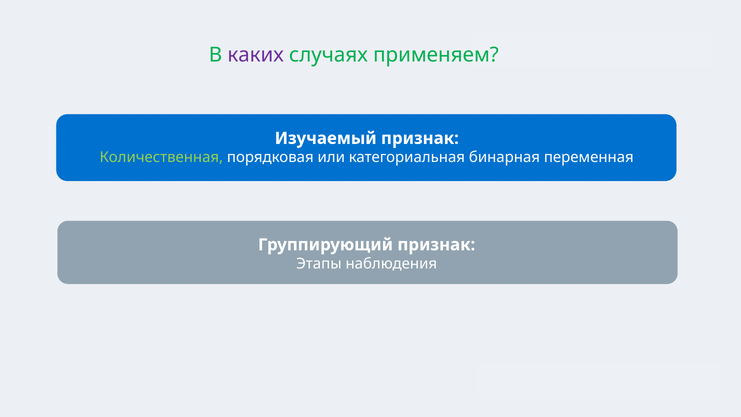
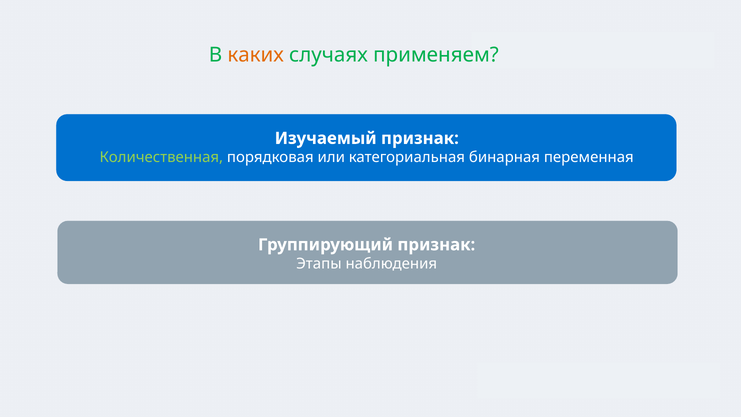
каких colour: purple -> orange (256, 55)
